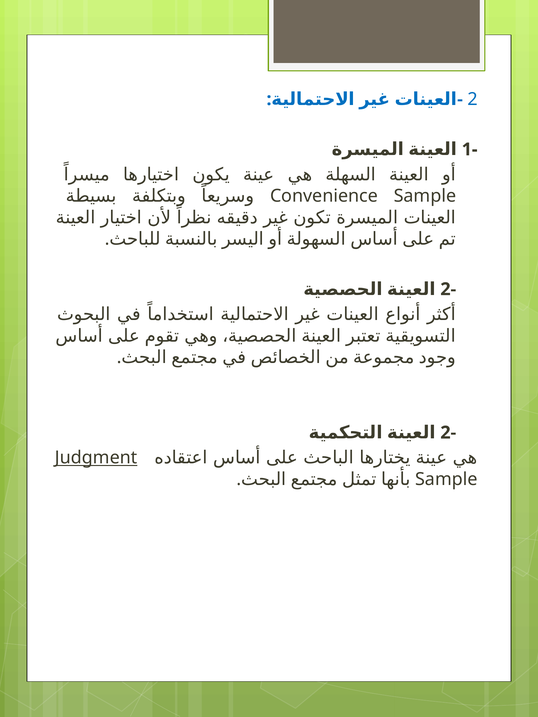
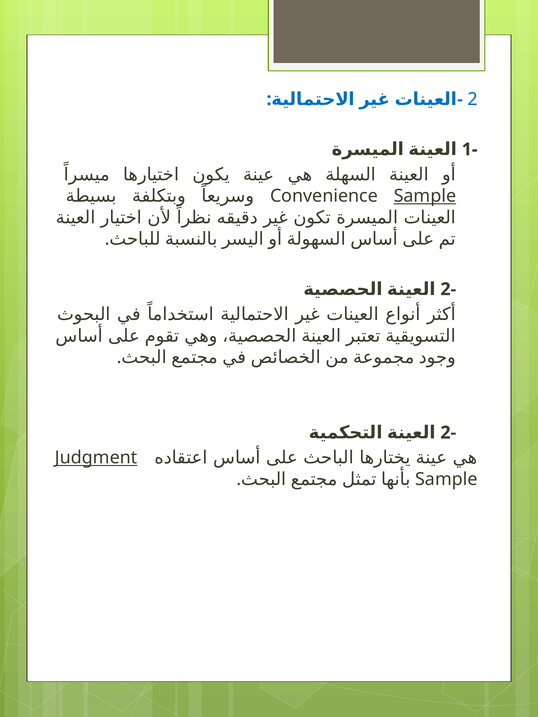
Sample underline: none -> present (425, 196)
